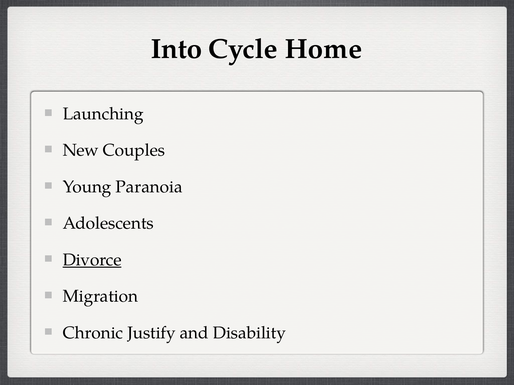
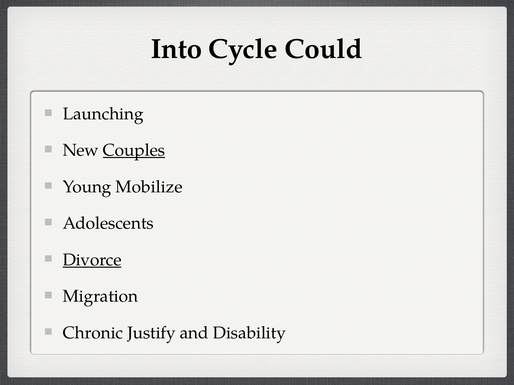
Home: Home -> Could (324, 49)
Couples underline: none -> present (134, 150)
Paranoia: Paranoia -> Mobilize (149, 187)
